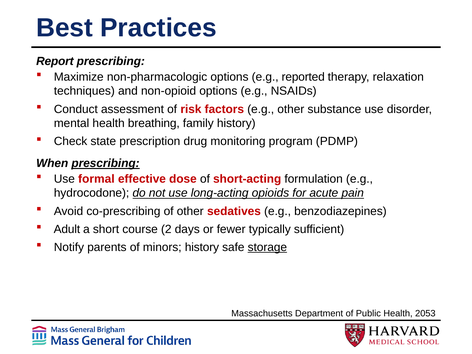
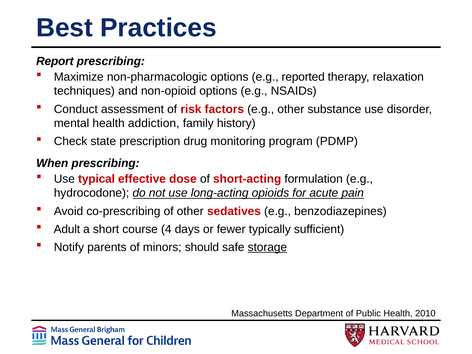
breathing: breathing -> addiction (154, 123)
prescribing underline: present -> none (106, 163)
formal: formal -> typical (96, 179)
2: 2 -> 4 (166, 229)
minors history: history -> should (202, 247)
2053: 2053 -> 2010 (425, 314)
